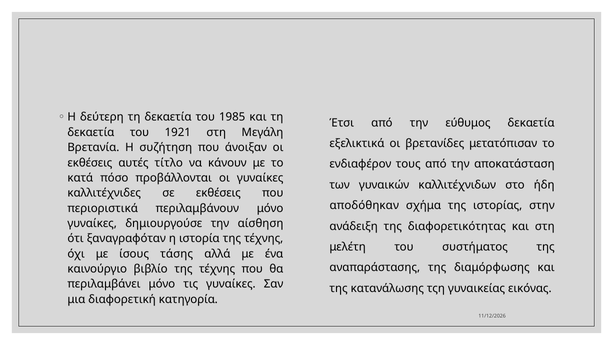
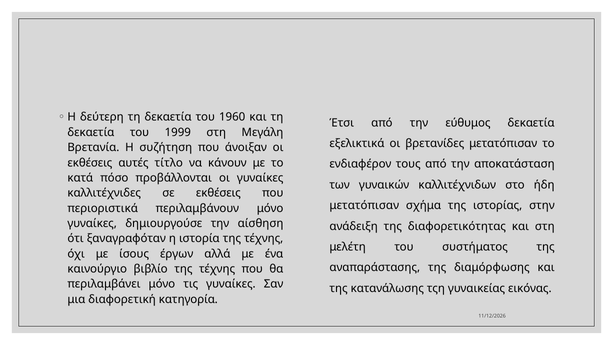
1985: 1985 -> 1960 (232, 117)
1921: 1921 -> 1999 (178, 132)
αποδόθηκαν: αποδόθηκαν -> μετατόπισαν (364, 205)
τάσης: τάσης -> έργων (177, 254)
